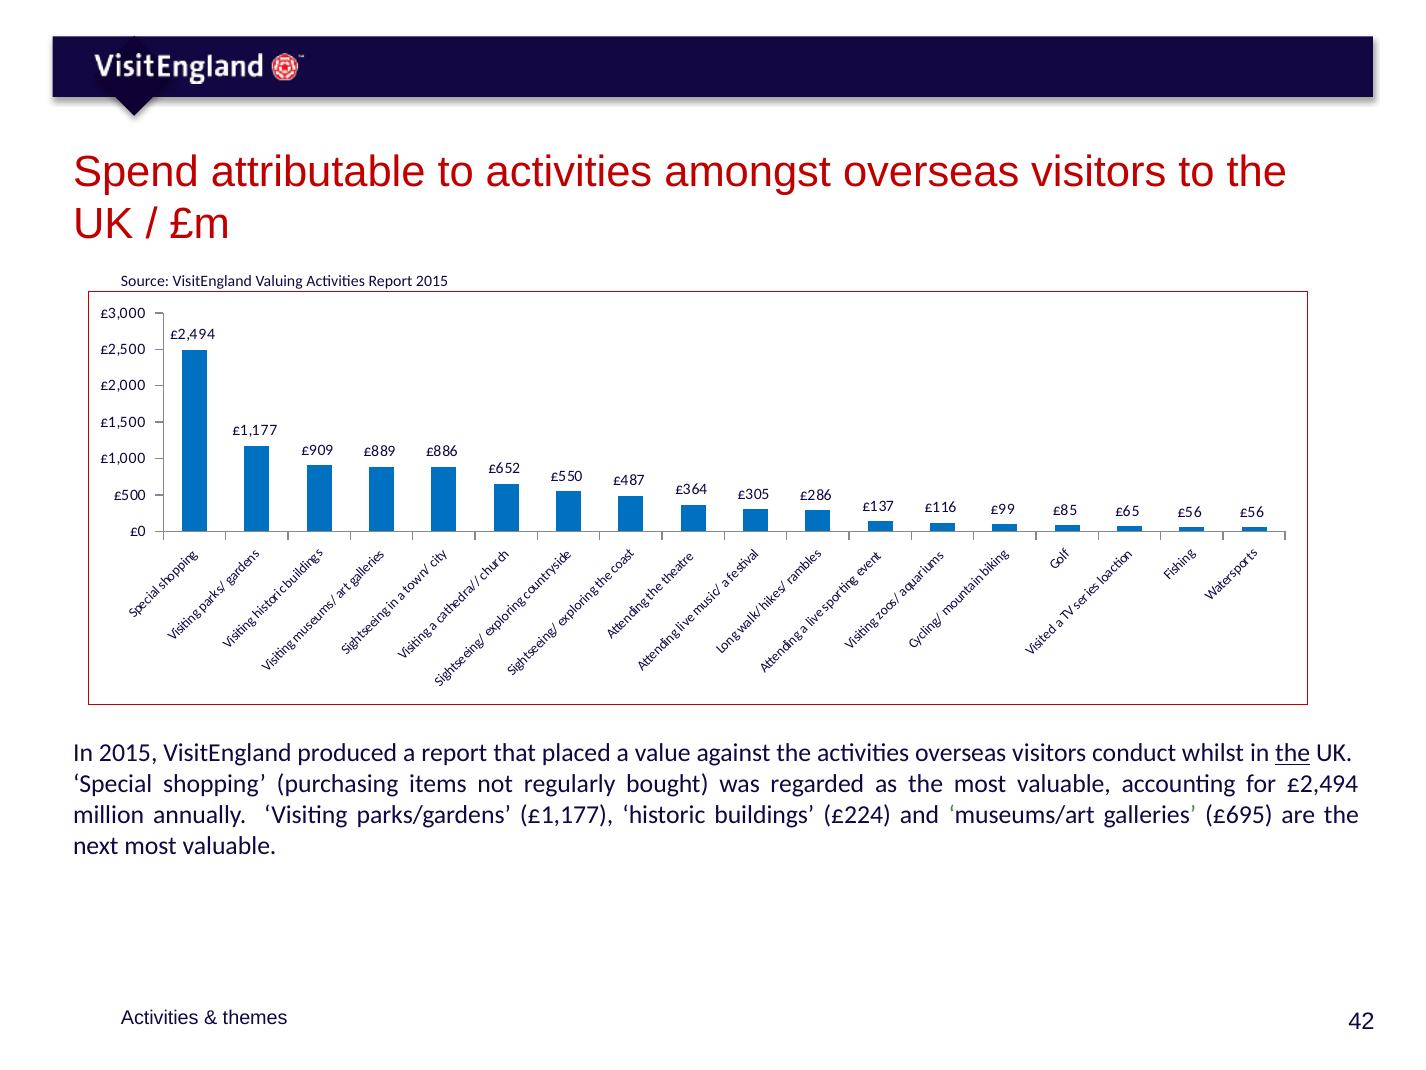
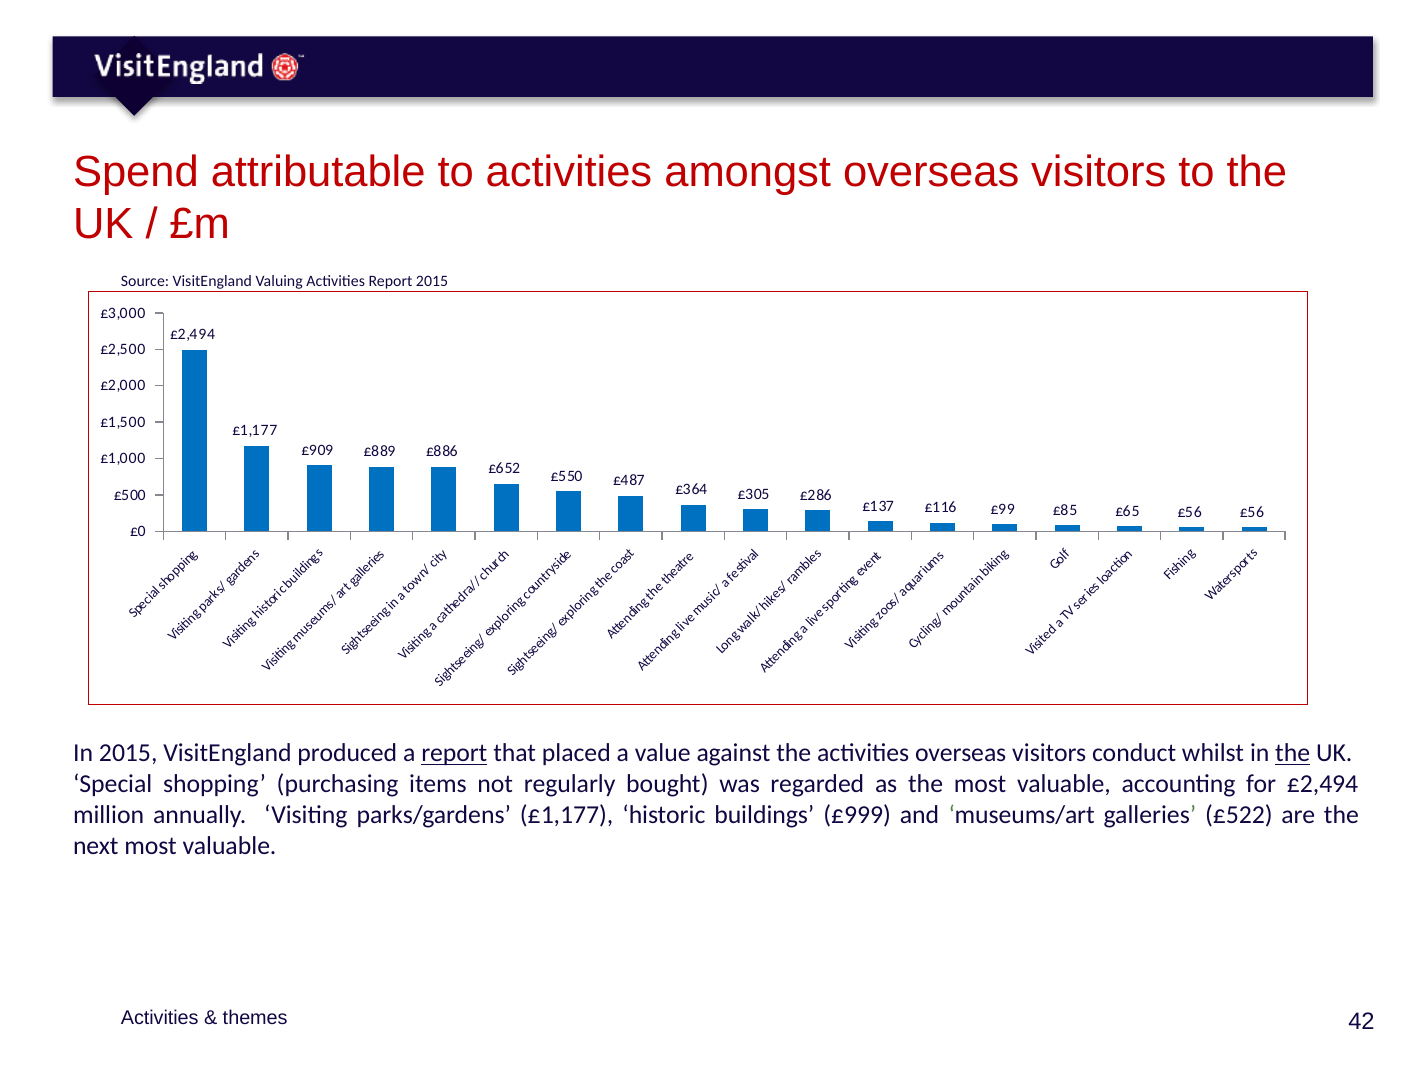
report underline: none -> present (454, 753)
£224: £224 -> £999 (857, 815)
£695: £695 -> £522 (1239, 815)
